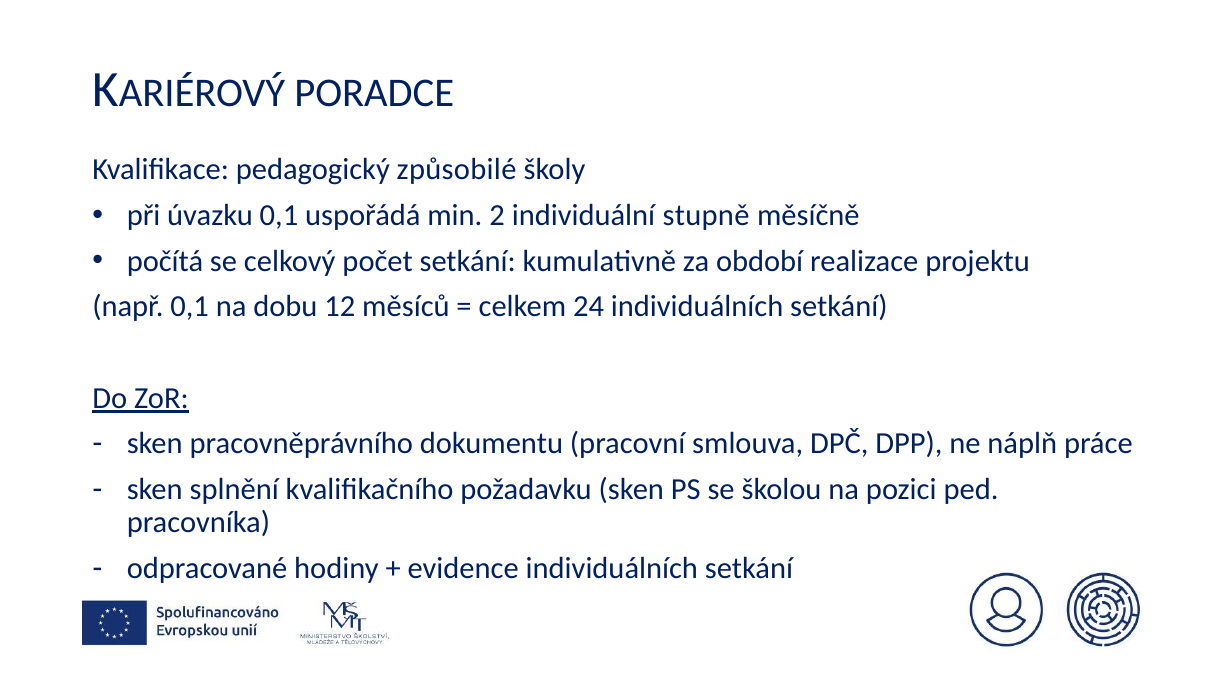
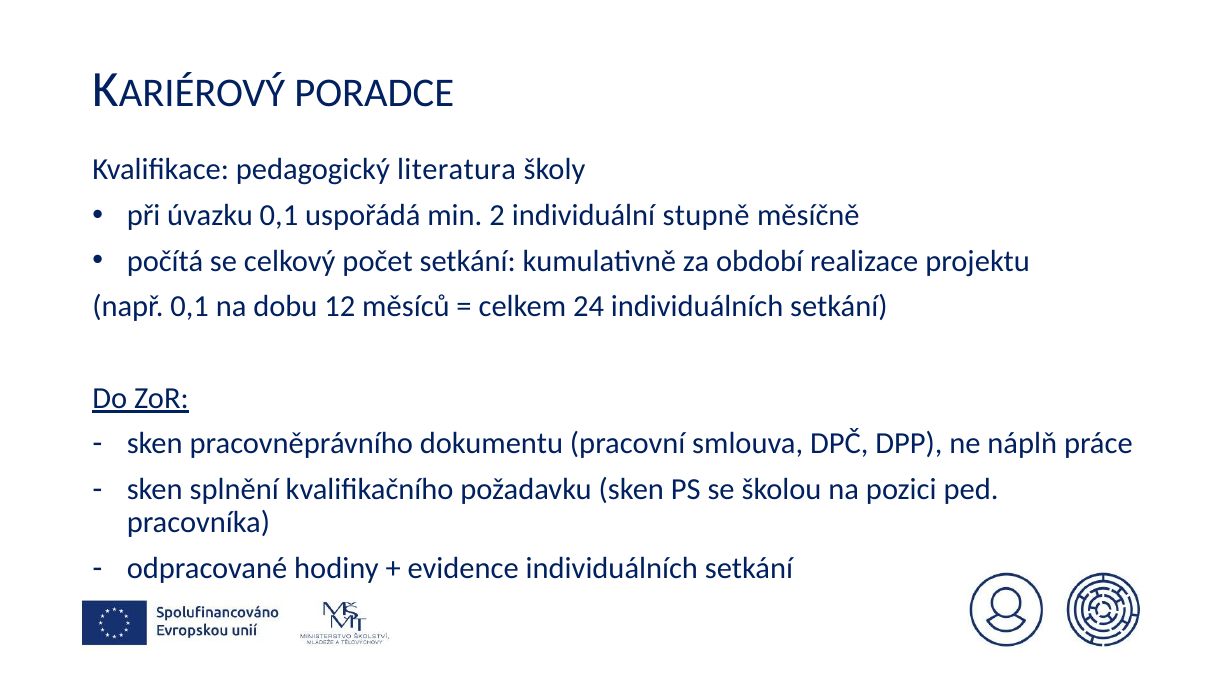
způsobilé: způsobilé -> literatura (457, 170)
